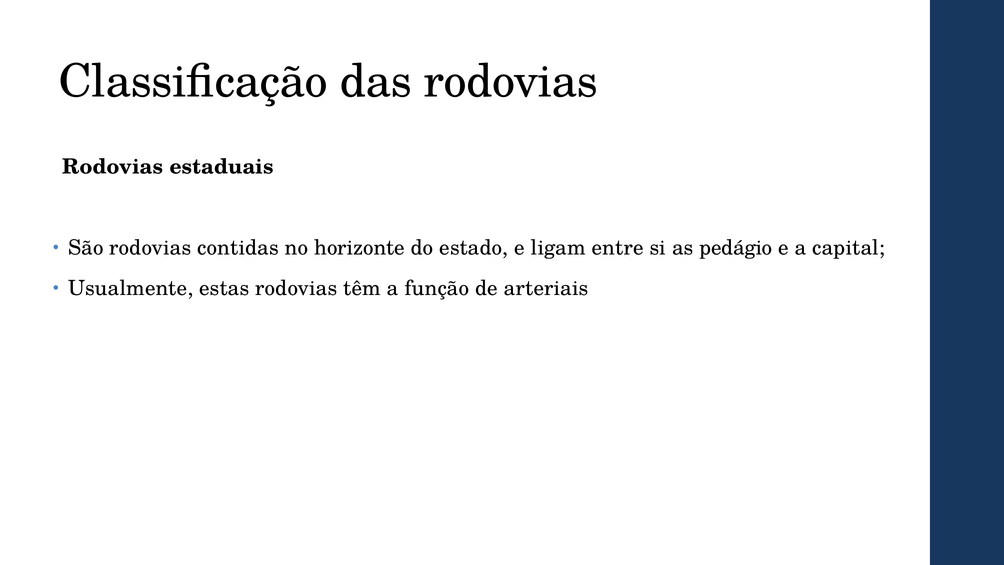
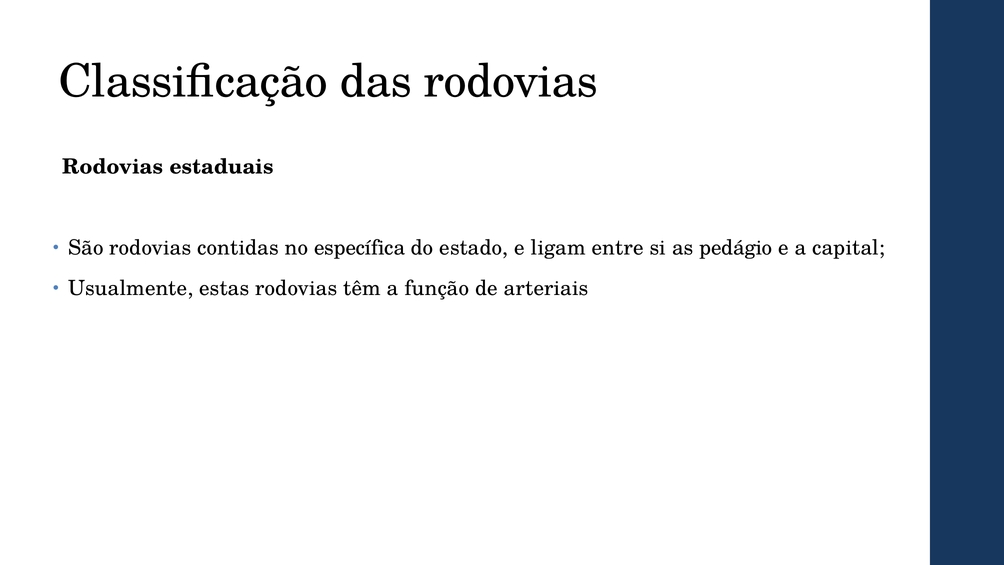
horizonte: horizonte -> específica (360, 248)
